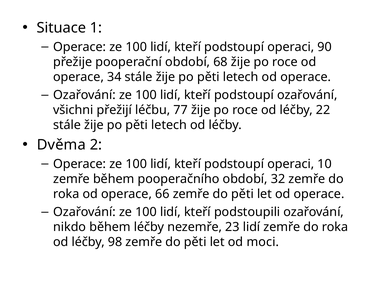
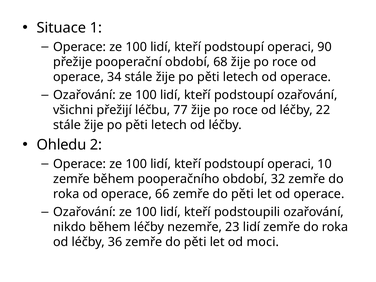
Dvěma: Dvěma -> Ohledu (61, 145)
98: 98 -> 36 (115, 242)
